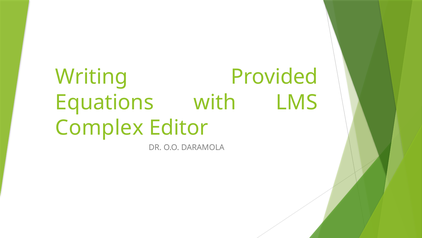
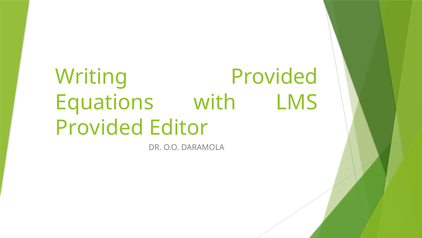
Complex: Complex -> Provided (100, 127)
